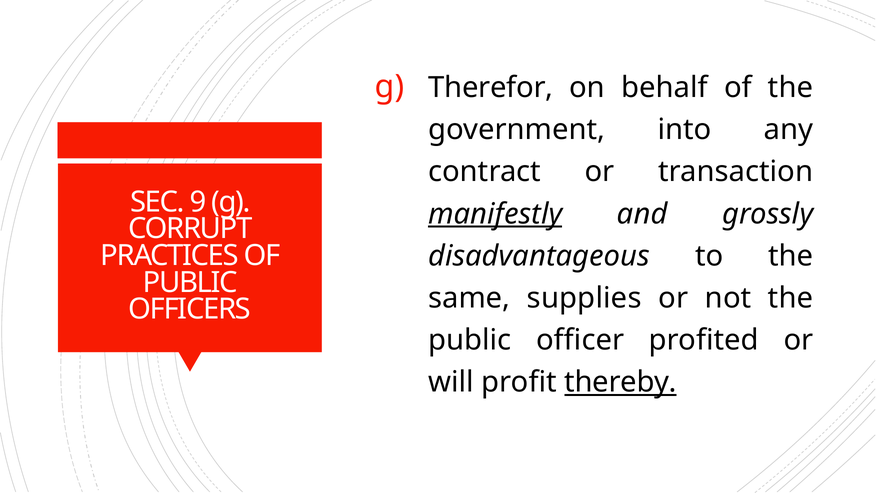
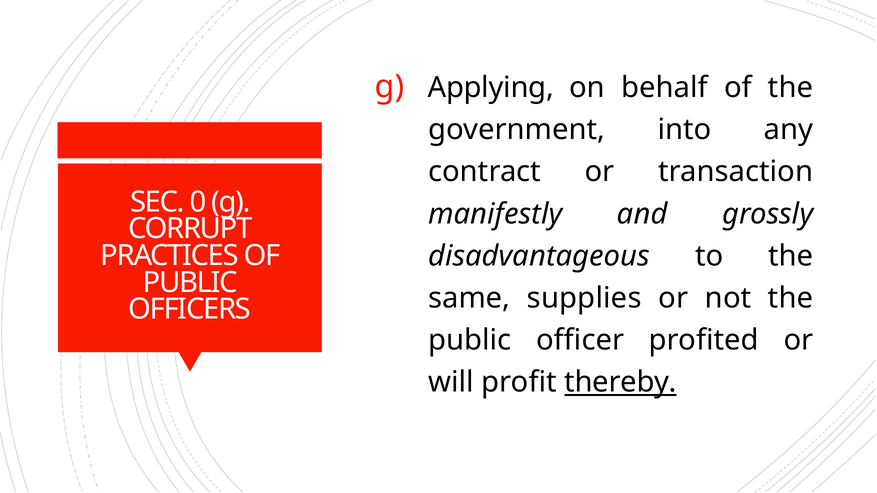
Therefor: Therefor -> Applying (491, 88)
9: 9 -> 0 (198, 202)
manifestly underline: present -> none (495, 214)
